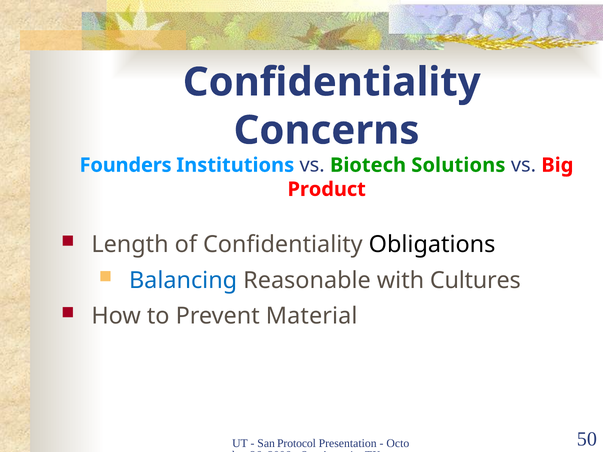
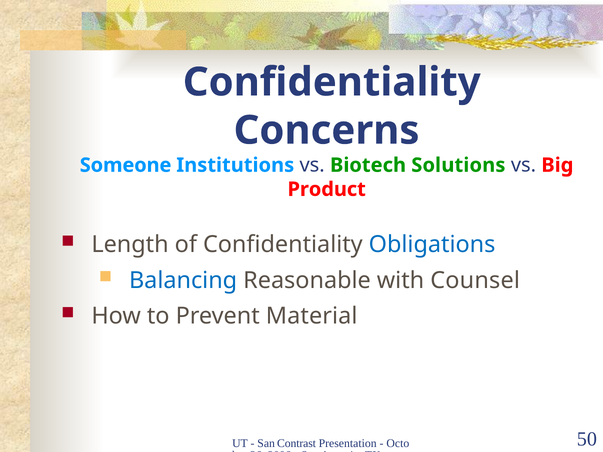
Founders: Founders -> Someone (126, 165)
Obligations colour: black -> blue (432, 245)
Cultures: Cultures -> Counsel (475, 281)
Protocol: Protocol -> Contrast (297, 444)
